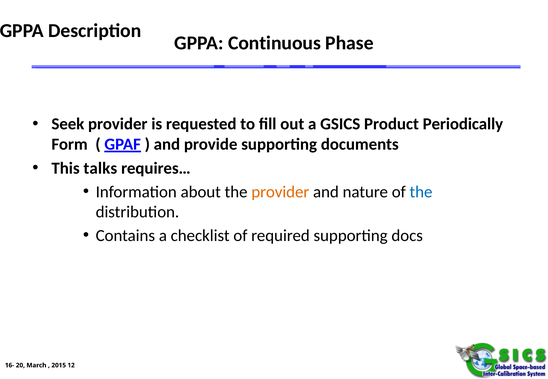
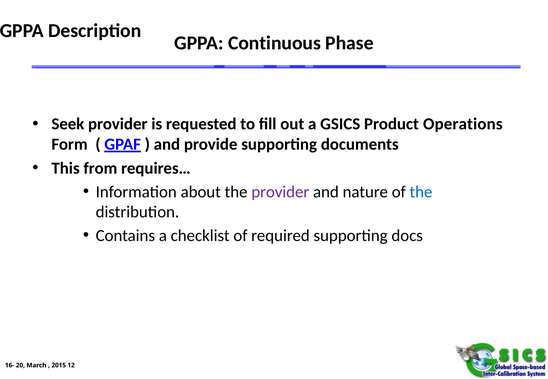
Periodically: Periodically -> Operations (463, 124)
talks: talks -> from (100, 168)
provider colour: orange -> purple (280, 192)
